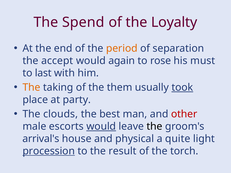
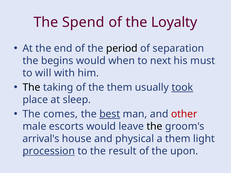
period colour: orange -> black (122, 48)
accept: accept -> begins (57, 61)
again: again -> when (122, 61)
rose: rose -> next (161, 61)
last: last -> will (43, 73)
The colour: orange -> black (31, 88)
party: party -> sleep (77, 100)
clouds: clouds -> comes (61, 114)
best underline: none -> present (110, 114)
would underline: present -> none (101, 127)
a quite: quite -> them (178, 139)
torch: torch -> upon (184, 151)
